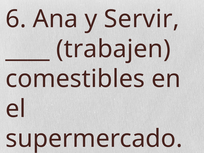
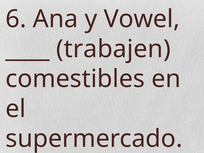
Servir: Servir -> Vowel (142, 19)
